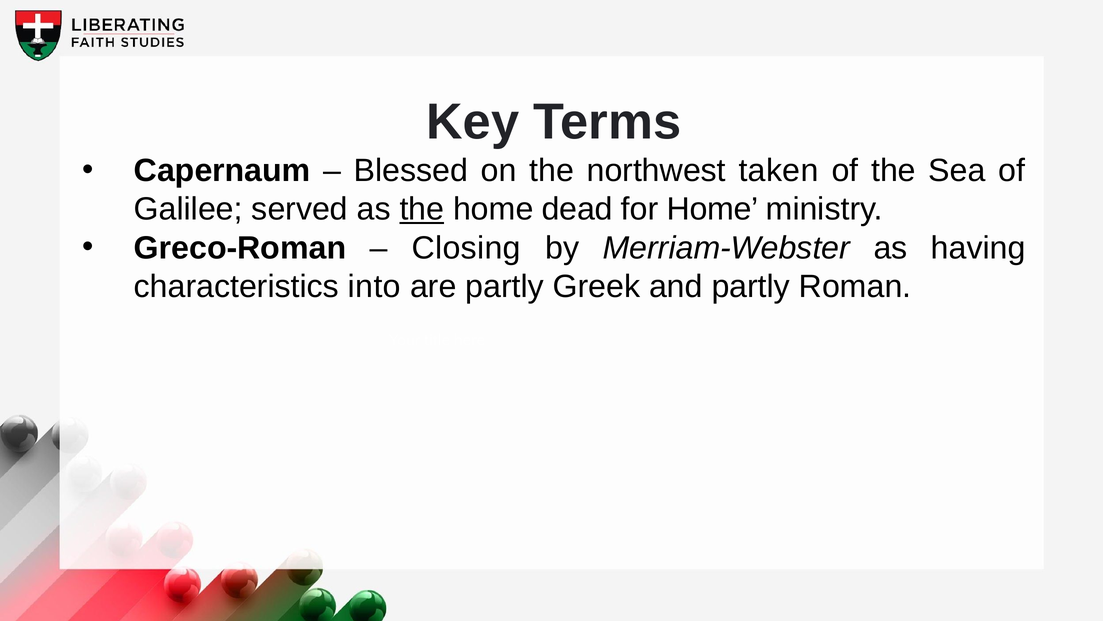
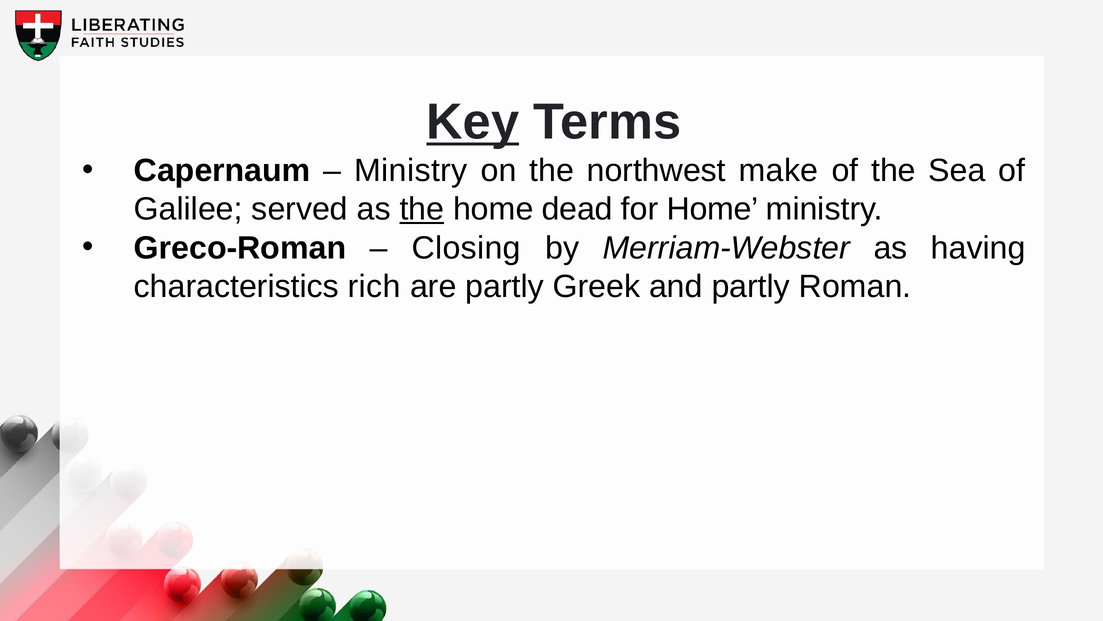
Key underline: none -> present (473, 122)
Blessed: Blessed -> Ministry (411, 171)
taken: taken -> make (779, 171)
into: into -> rich (374, 286)
